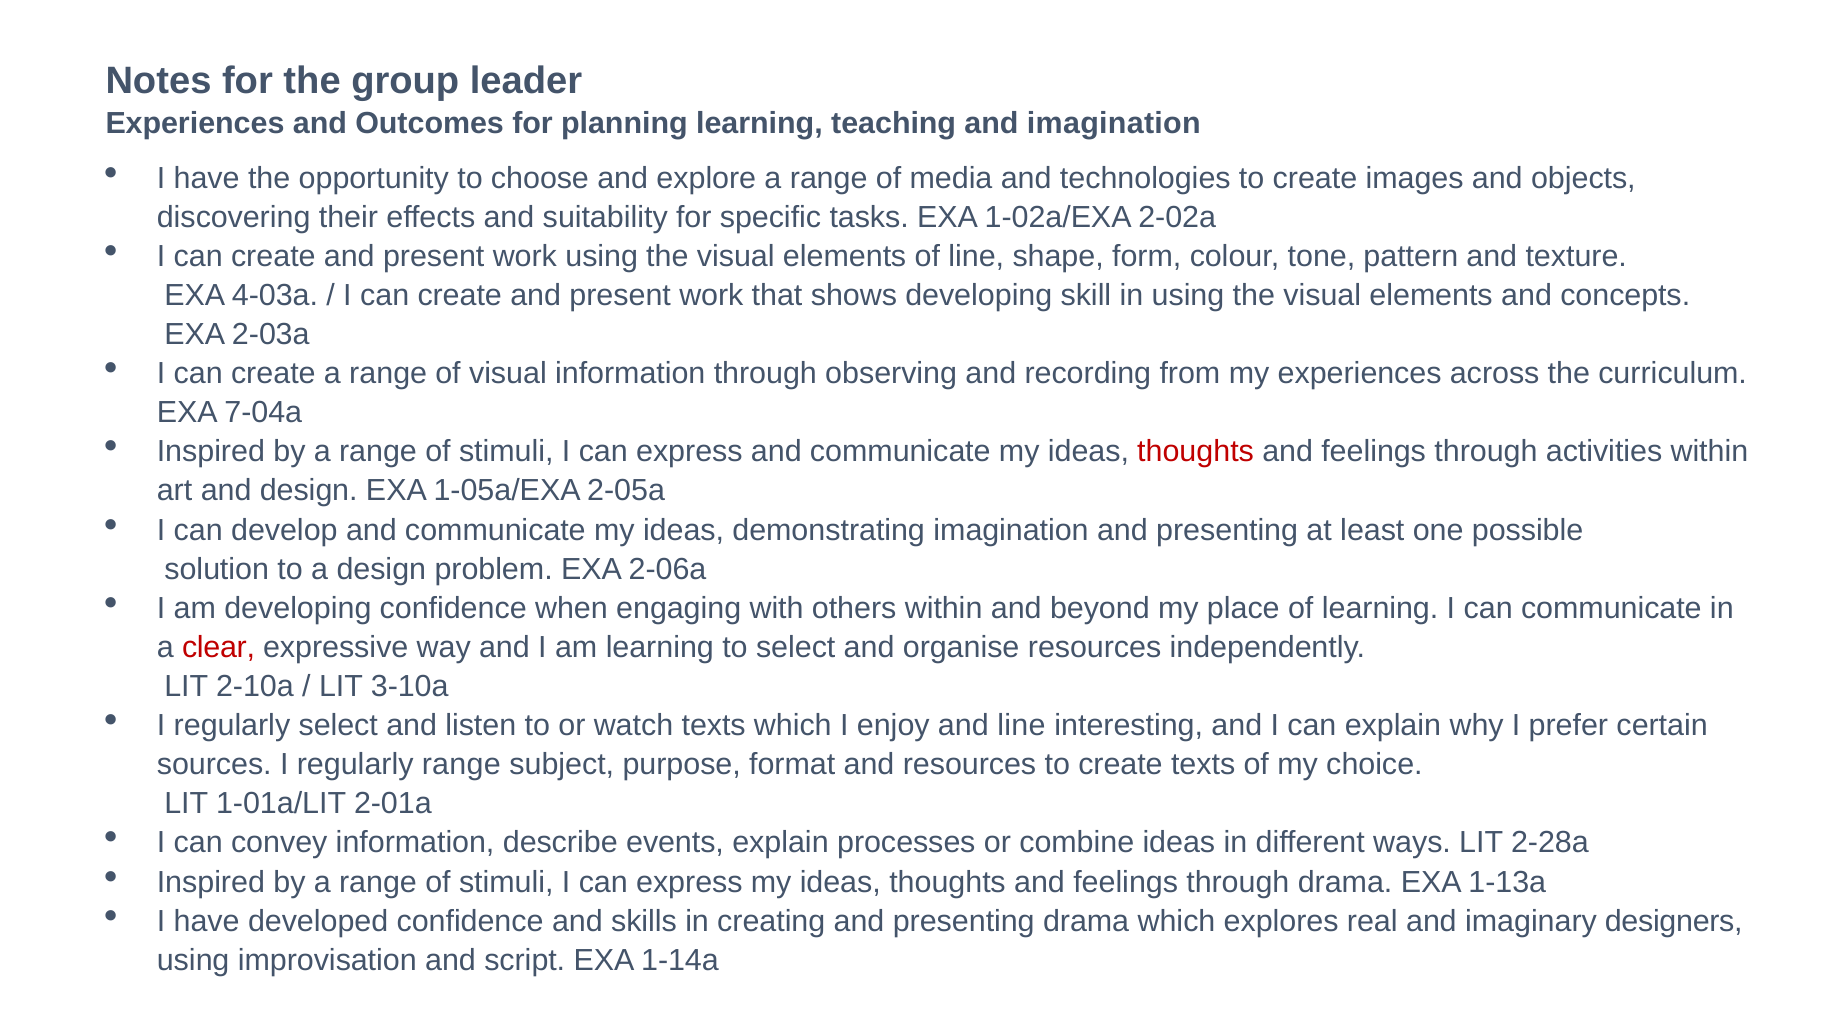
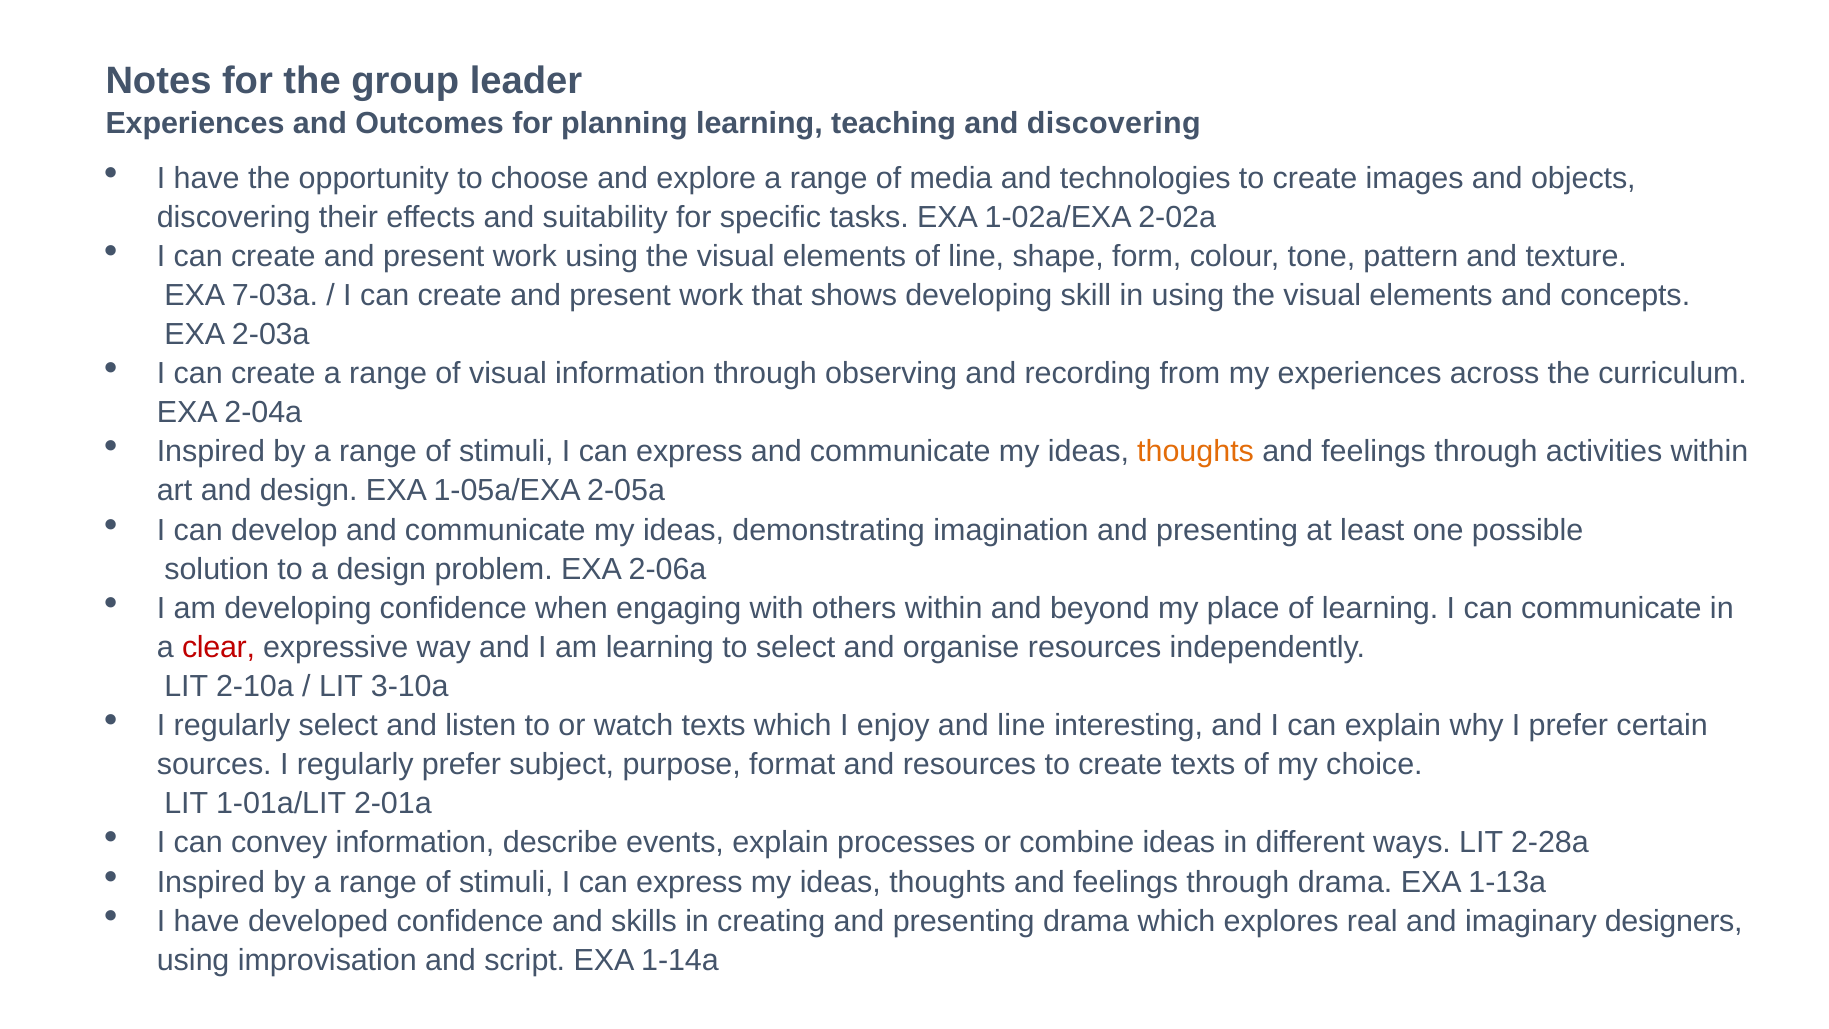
and imagination: imagination -> discovering (1114, 124)
4-03a: 4-03a -> 7-03a (275, 295)
7-04a: 7-04a -> 2-04a (263, 413)
thoughts colour: red -> orange (1196, 452)
regularly range: range -> prefer (461, 765)
